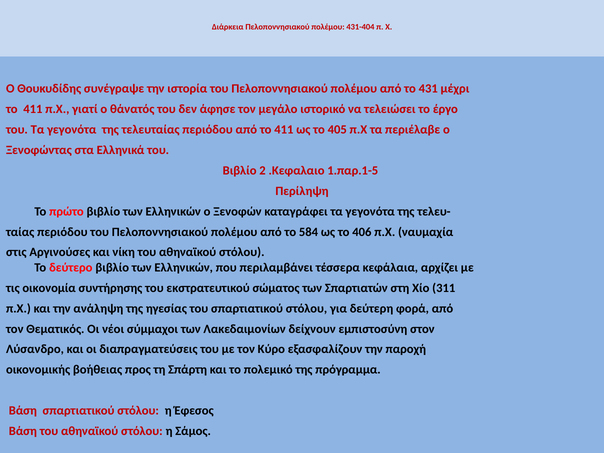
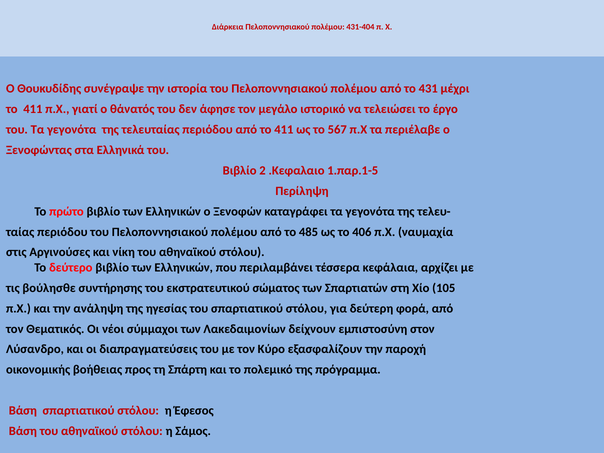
405: 405 -> 567 (337, 129)
584: 584 -> 485 (309, 232)
οικονομία: οικονομία -> βούλησθε (49, 288)
311: 311 -> 105 (444, 288)
